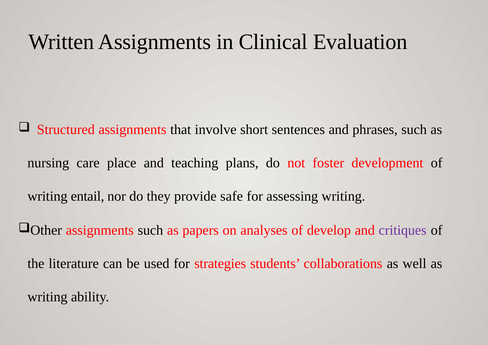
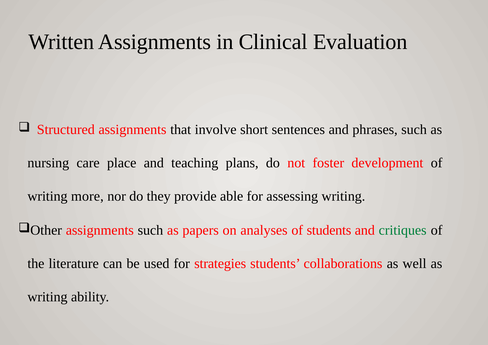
entail: entail -> more (87, 196)
safe: safe -> able (232, 196)
of develop: develop -> students (329, 230)
critiques colour: purple -> green (403, 230)
